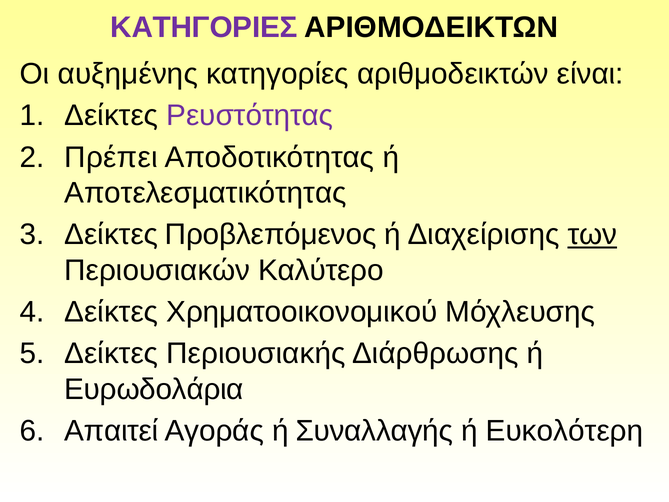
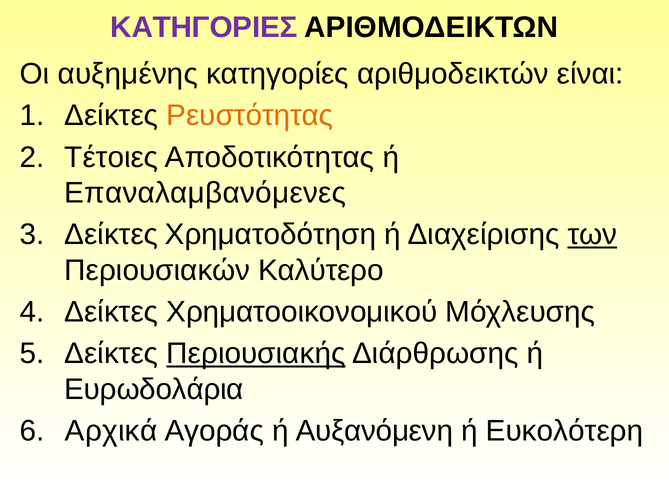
Ρευστότητας colour: purple -> orange (250, 116)
Πρέπει: Πρέπει -> Τέτοιες (111, 157)
Αποτελεσµατικότητας: Αποτελεσµατικότητας -> Επαναλαμβανόμενες (205, 193)
Προβλεπόμενος: Προβλεπόμενος -> Χρηματοδότηση (271, 235)
Περιουσιακής underline: none -> present (256, 354)
Απαιτεί: Απαιτεί -> Αρχικά (111, 431)
Συναλλαγής: Συναλλαγής -> Αυξανόμενη (374, 431)
